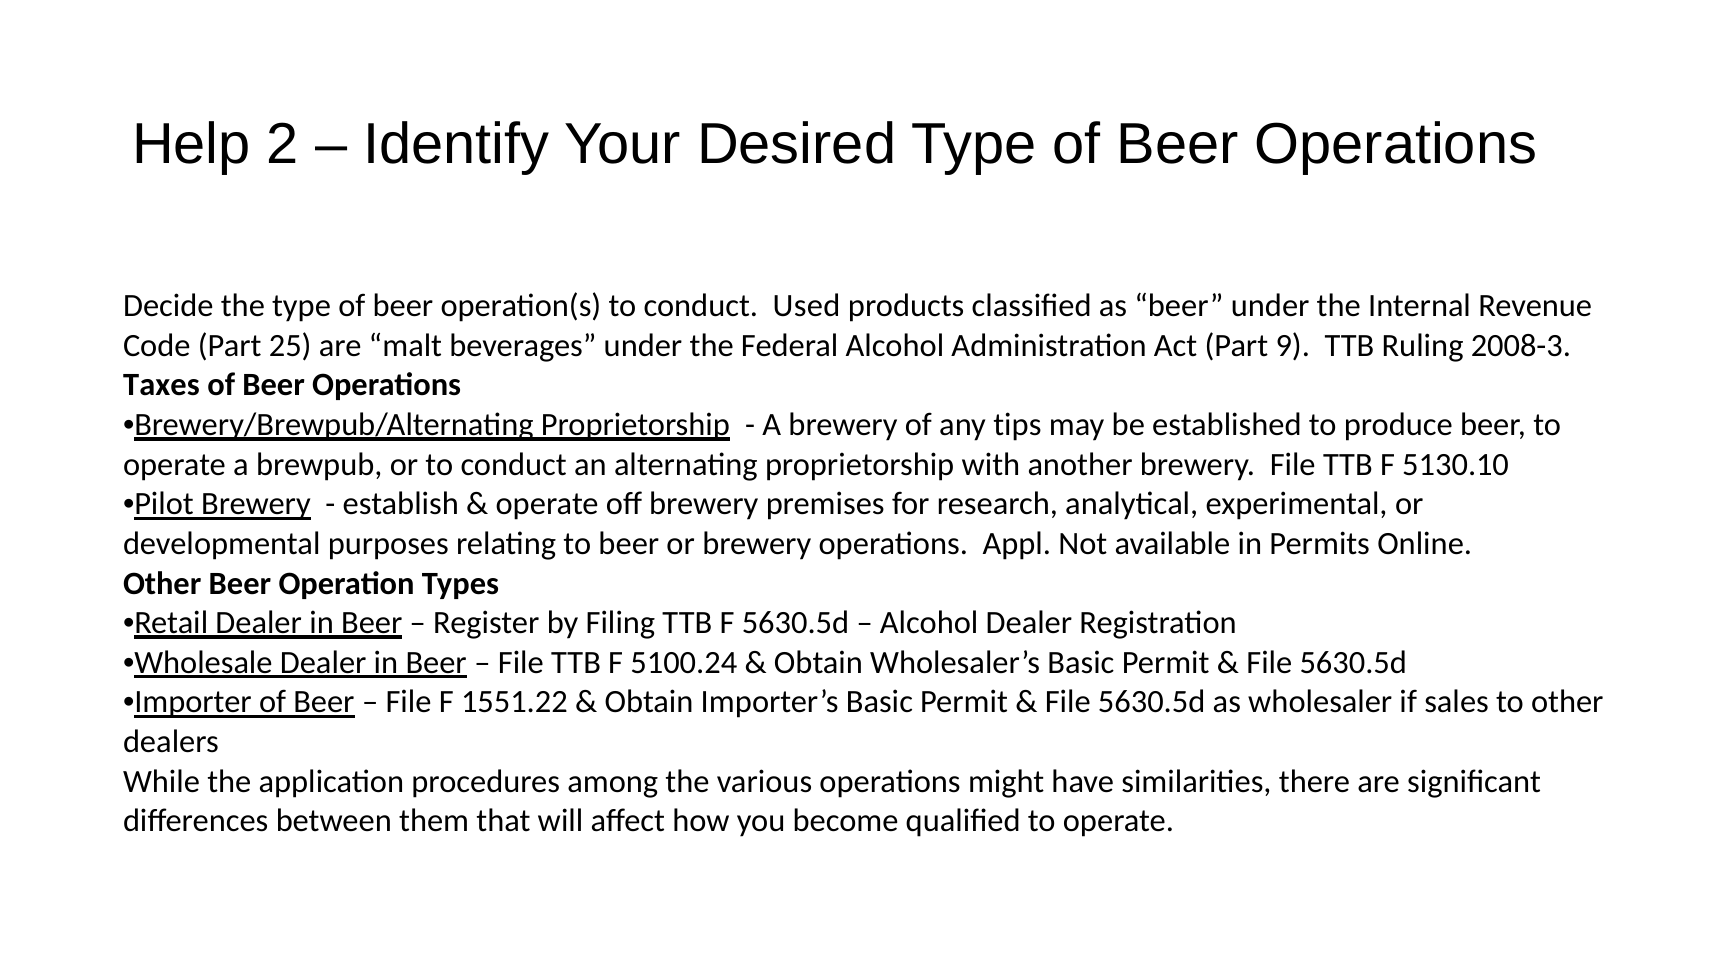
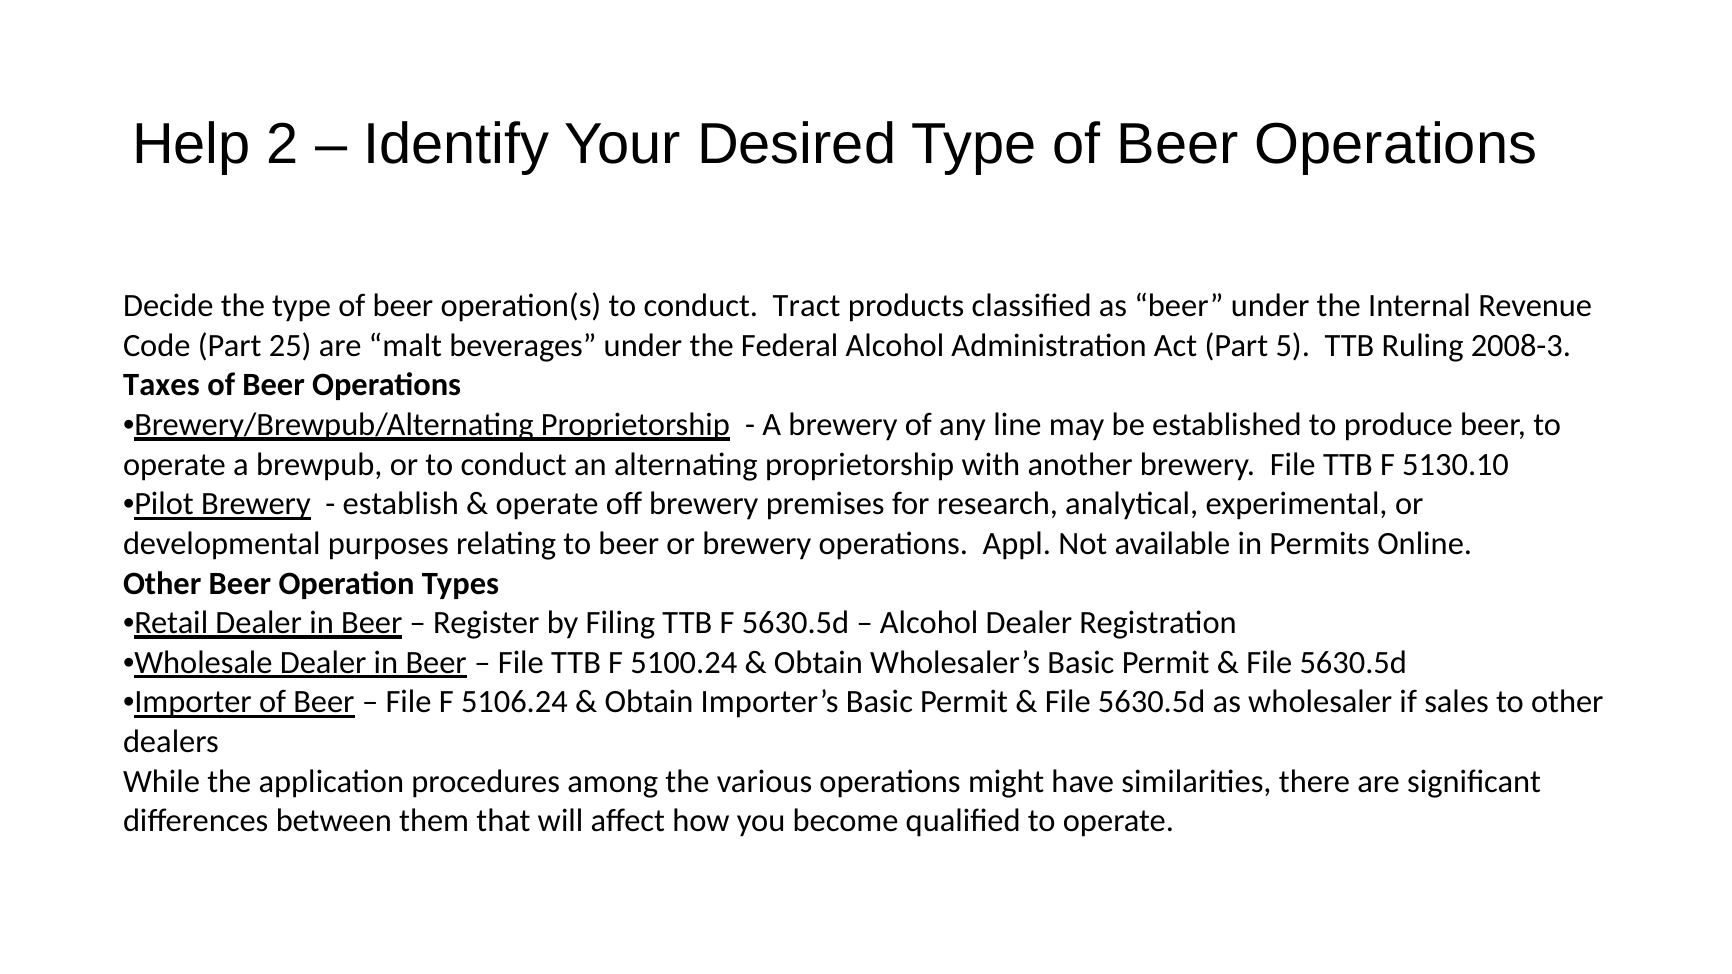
Used: Used -> Tract (807, 306)
9: 9 -> 5 (1293, 346)
tips: tips -> line (1017, 425)
1551.22: 1551.22 -> 5106.24 (514, 702)
